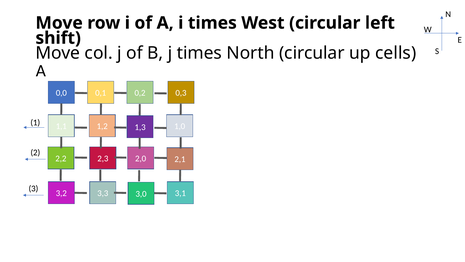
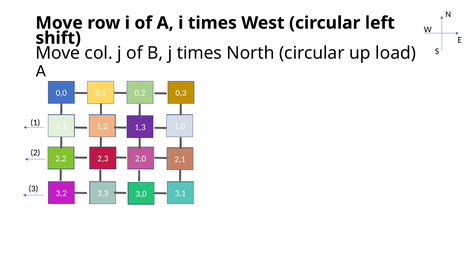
cells: cells -> load (396, 53)
